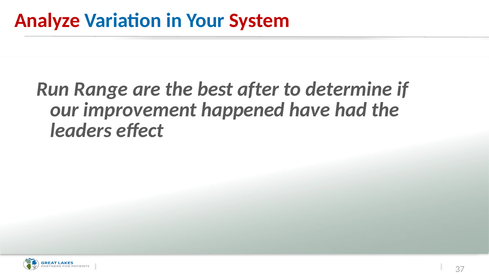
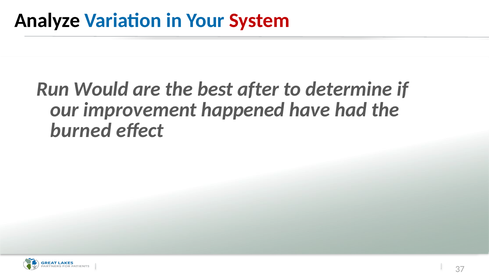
Analyze colour: red -> black (47, 20)
Range: Range -> Would (101, 89)
leaders: leaders -> burned (81, 131)
